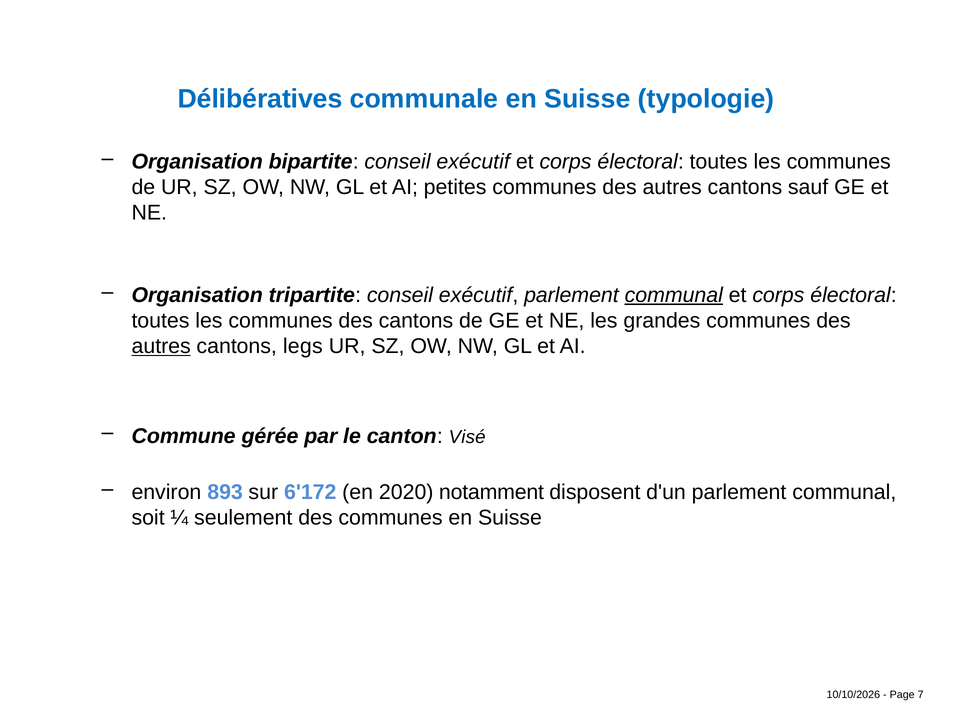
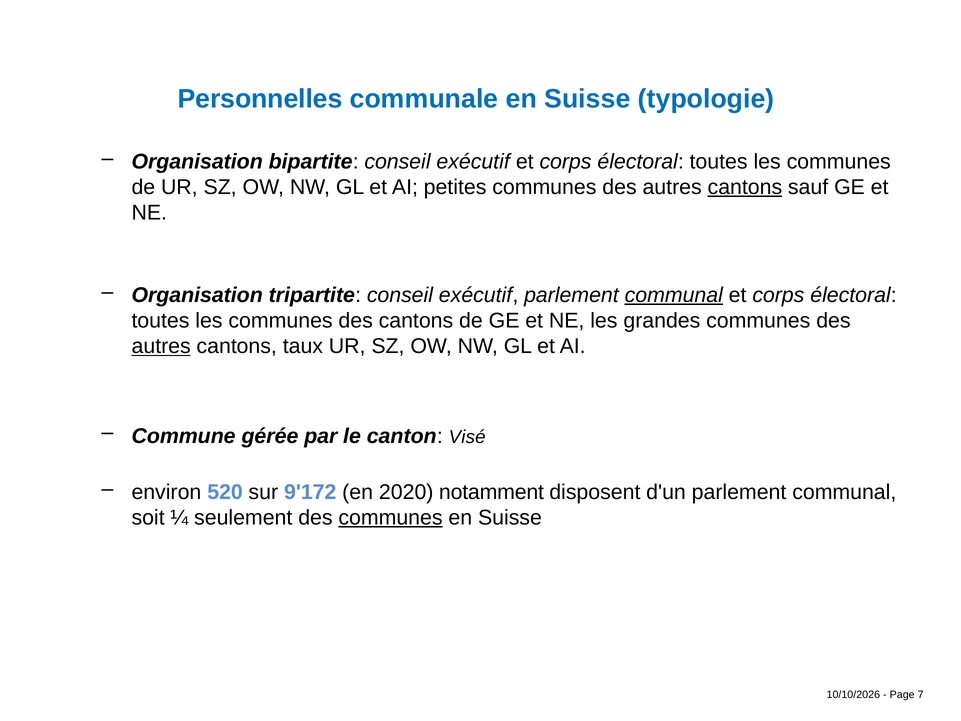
Délibératives: Délibératives -> Personnelles (260, 99)
cantons underline: none -> present (745, 187)
legs: legs -> taux (303, 346)
893: 893 -> 520 (225, 492)
6'172: 6'172 -> 9'172 (310, 492)
communes underline: none -> present (390, 517)
